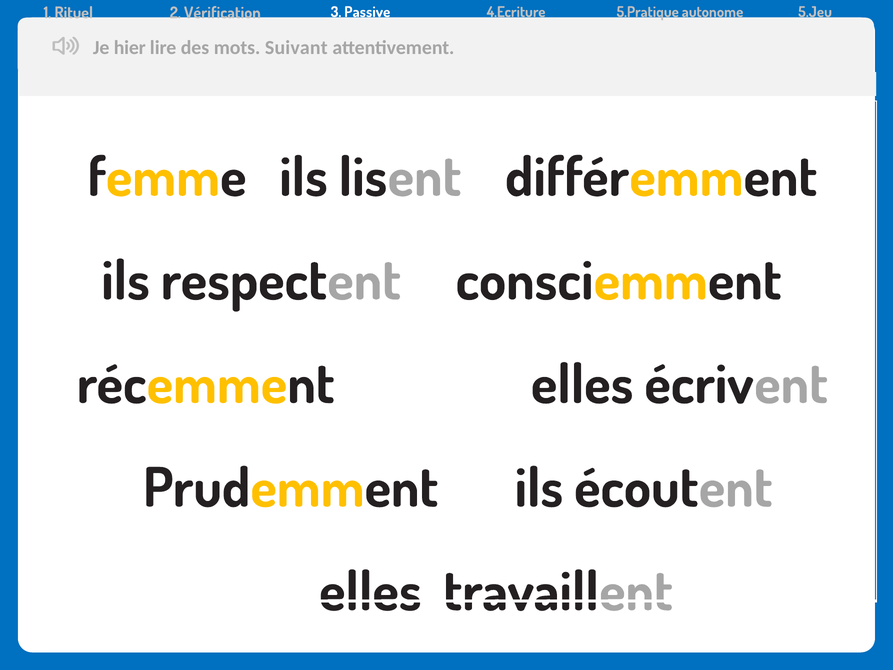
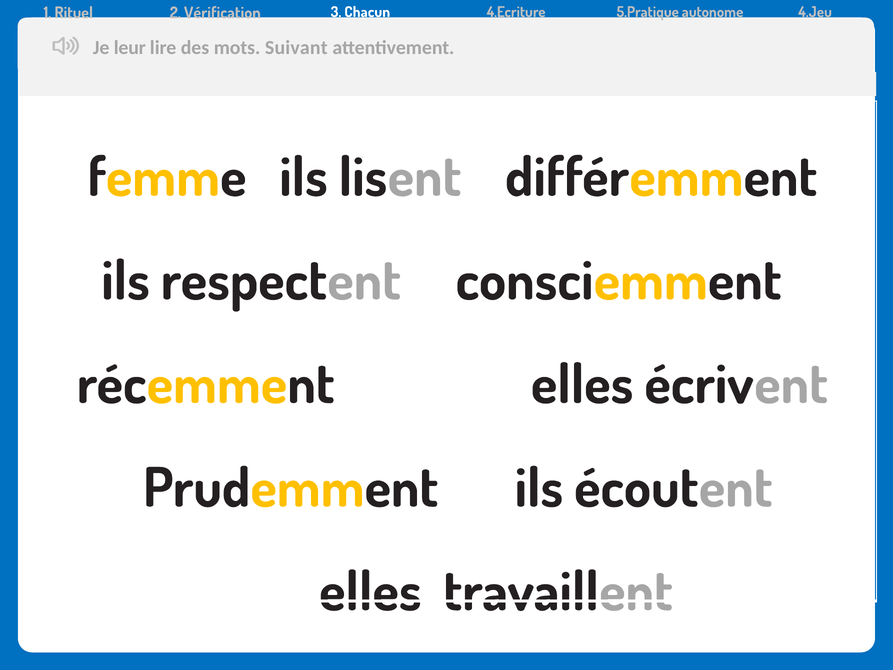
Passive: Passive -> Chacun (367, 12)
5.Jeu: 5.Jeu -> 4.Jeu (815, 12)
hier: hier -> leur (130, 48)
